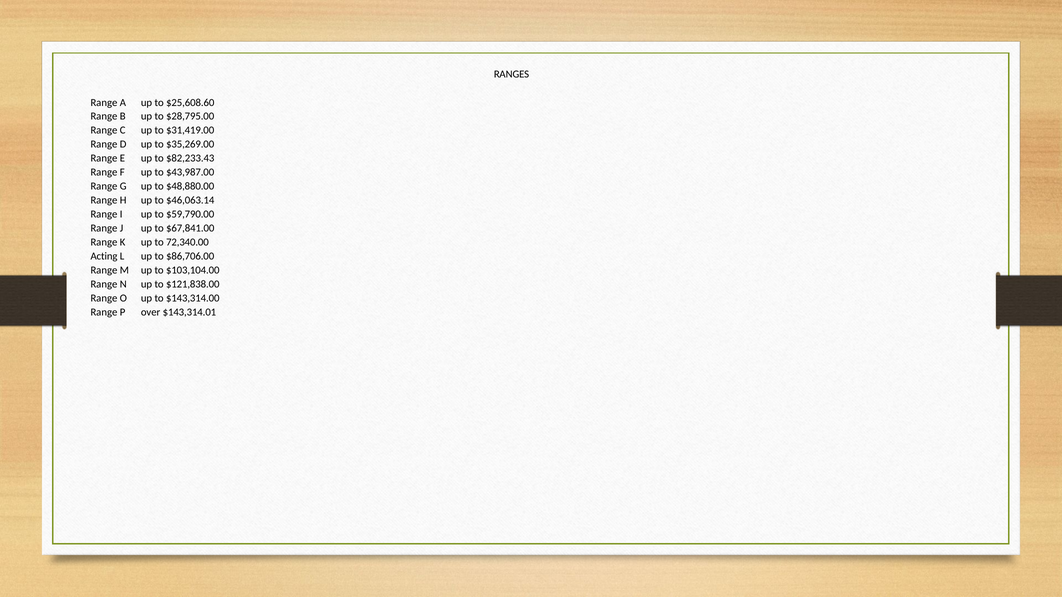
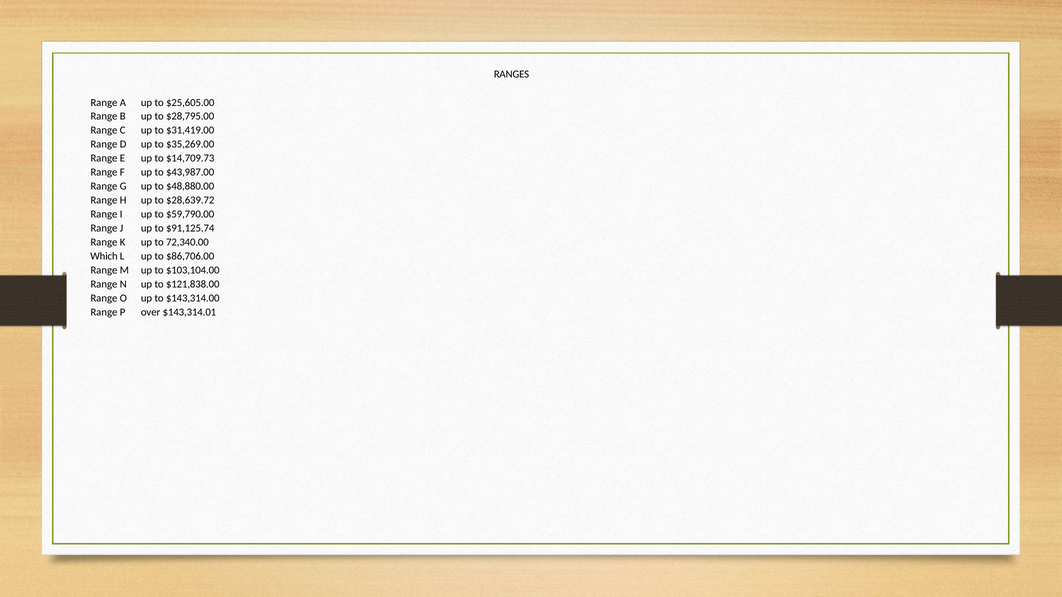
$25,608.60: $25,608.60 -> $25,605.00 (190, 103)
$82,233.43: $82,233.43 -> $14,709.73 (190, 158)
$46,063.14: $46,063.14 -> $28,639.72 (190, 200)
$67,841.00: $67,841.00 -> $91,125.74 (190, 228)
Acting: Acting -> Which (104, 256)
